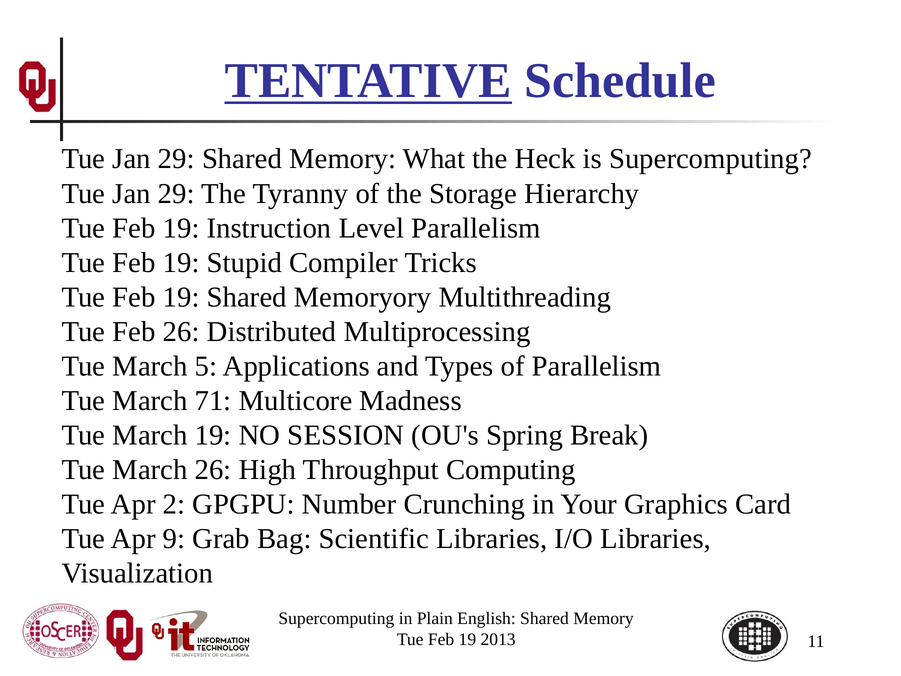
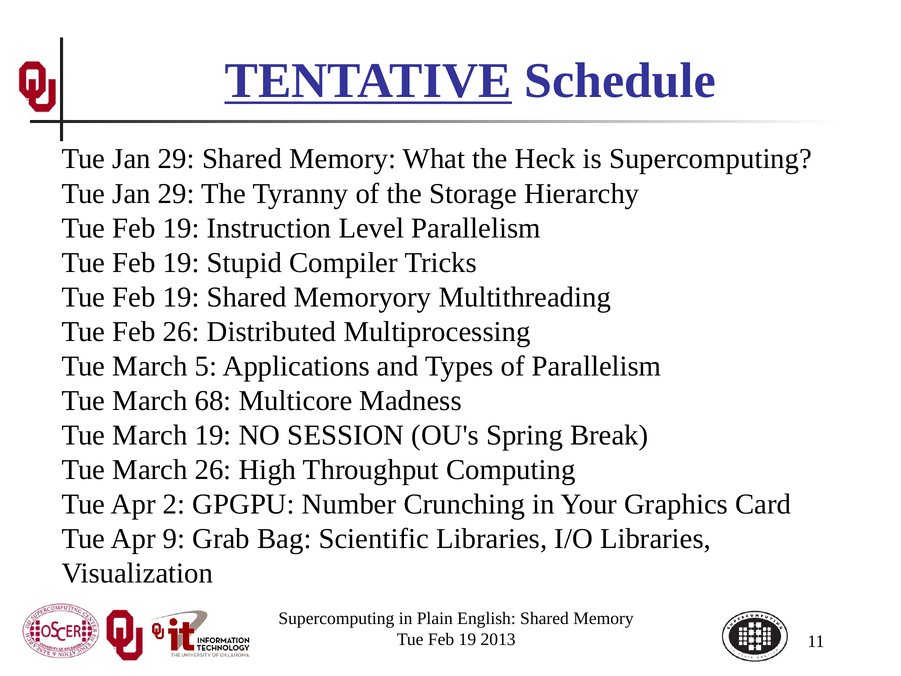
71: 71 -> 68 (213, 401)
